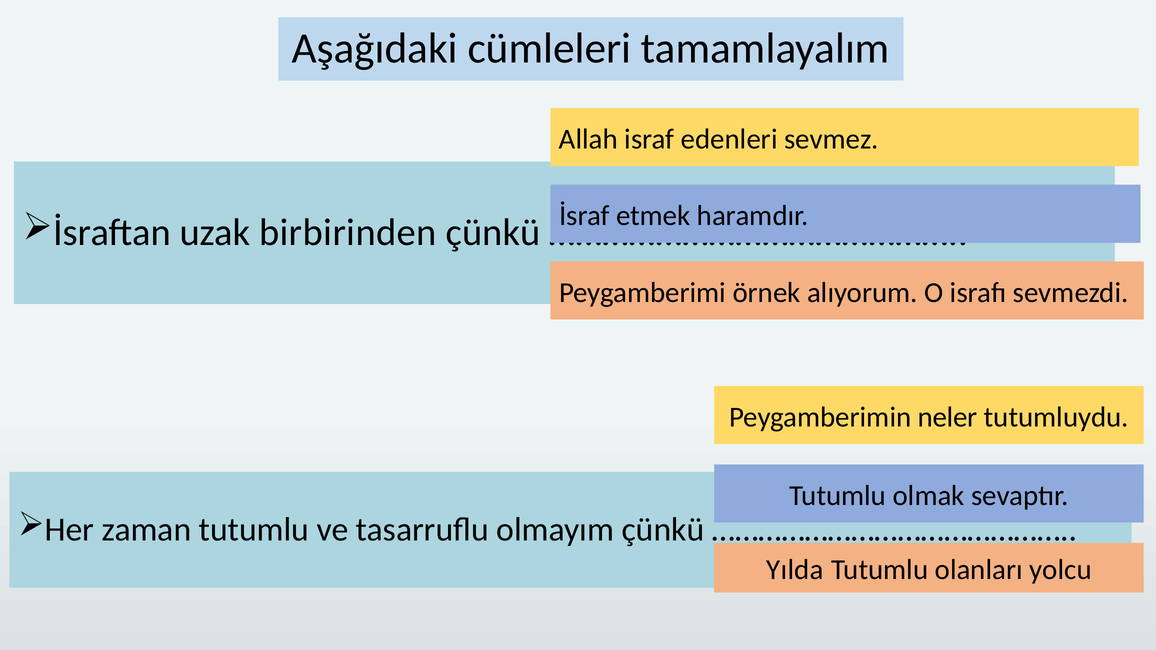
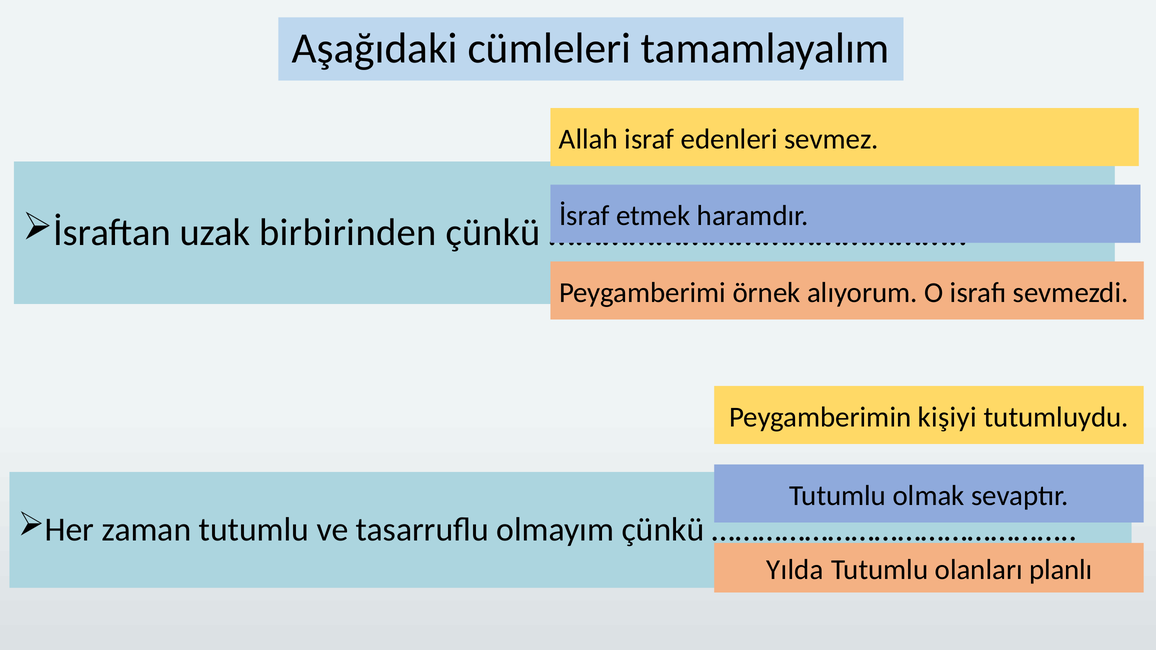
neler: neler -> kişiyi (947, 417)
yolcu: yolcu -> planlı (1061, 570)
